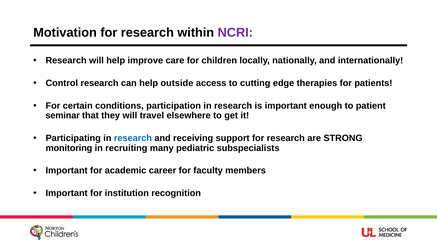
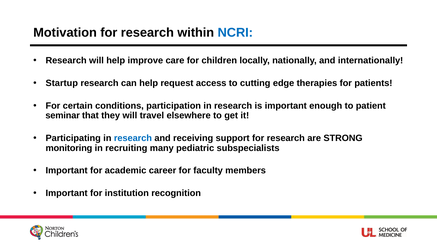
NCRI colour: purple -> blue (235, 33)
Control: Control -> Startup (62, 83)
outside: outside -> request (177, 83)
